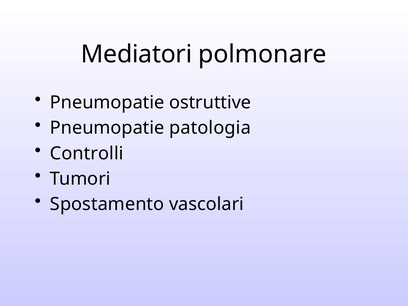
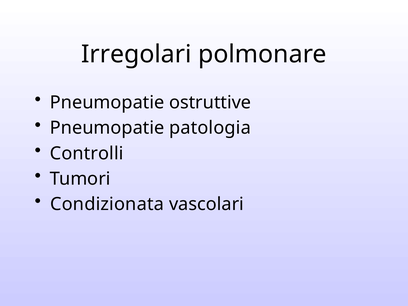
Mediatori: Mediatori -> Irregolari (136, 54)
Spostamento: Spostamento -> Condizionata (107, 204)
